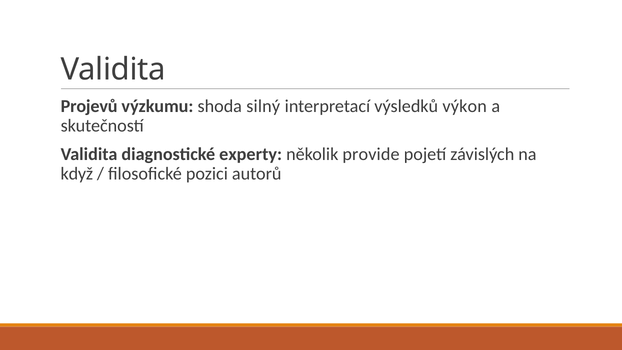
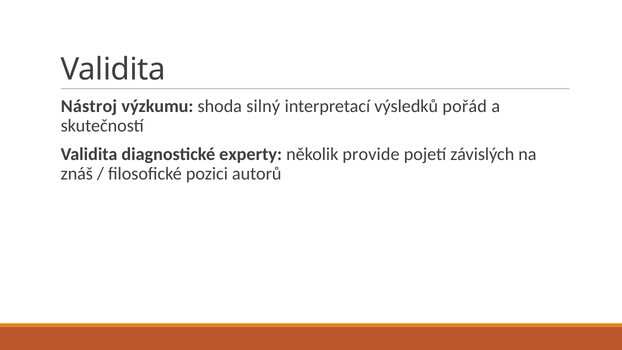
Projevů: Projevů -> Nástroj (89, 106)
výkon: výkon -> pořád (465, 106)
když: když -> znáš (77, 174)
